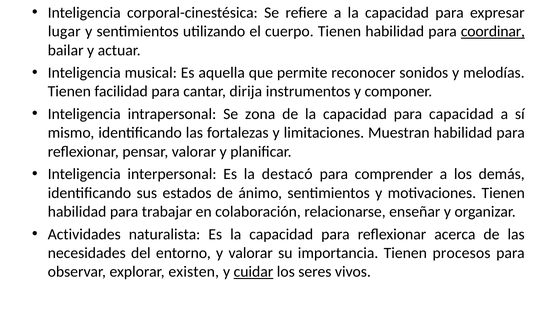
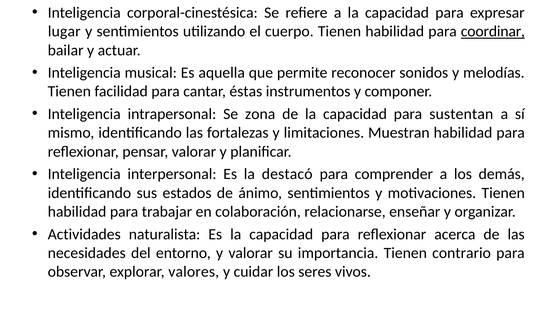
dirija: dirija -> éstas (246, 92)
para capacidad: capacidad -> sustentan (461, 114)
procesos: procesos -> contrario (462, 253)
existen: existen -> valores (194, 272)
cuidar underline: present -> none (253, 272)
